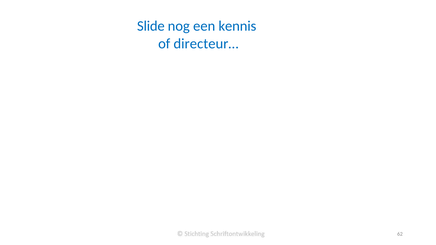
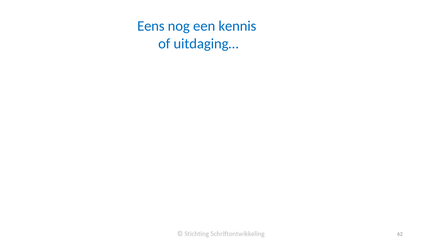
Slide: Slide -> Eens (151, 26)
directeur…: directeur… -> uitdaging… (206, 44)
